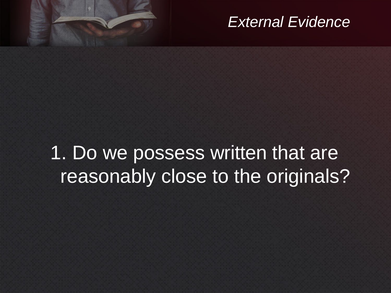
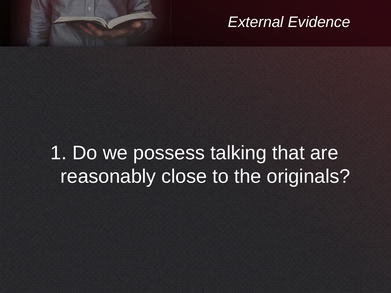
written: written -> talking (238, 153)
